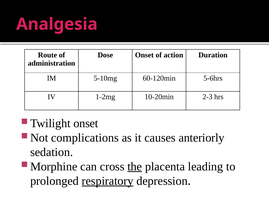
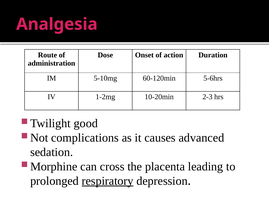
onset: onset -> good (86, 123)
anteriorly: anteriorly -> advanced (201, 138)
the underline: present -> none (135, 166)
